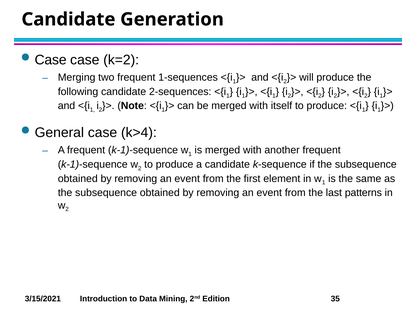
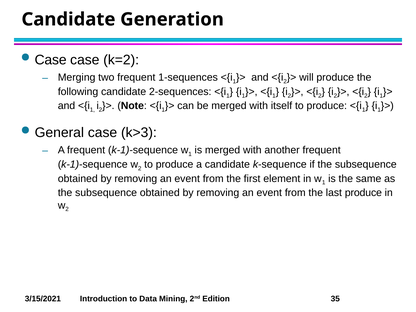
k>4: k>4 -> k>3 (139, 133)
last patterns: patterns -> produce (363, 193)
